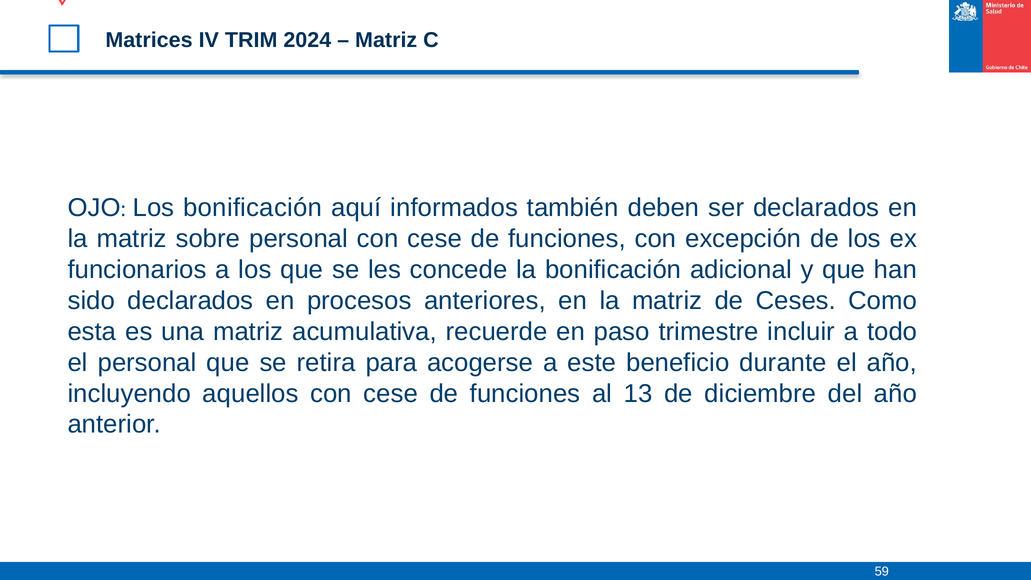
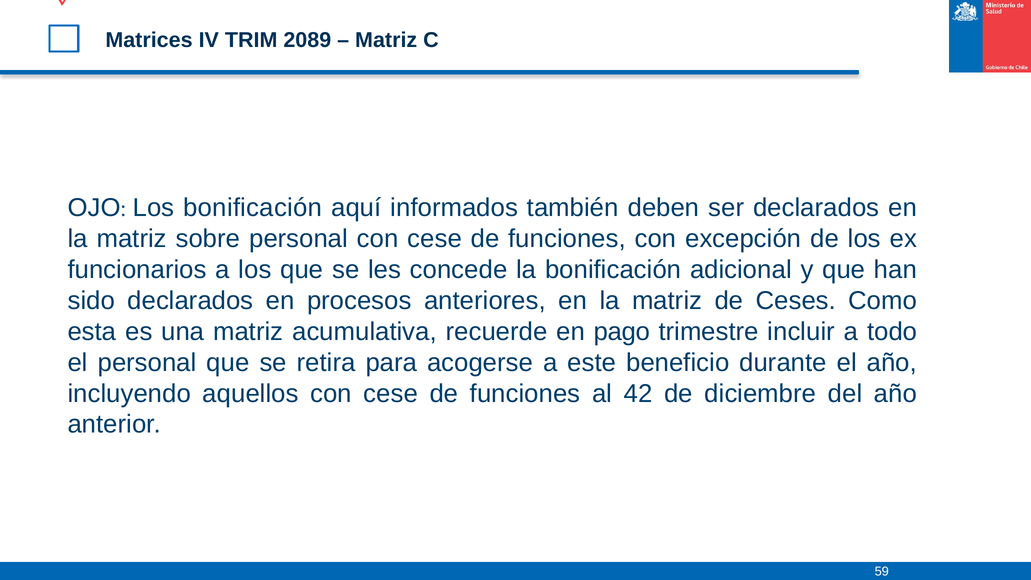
2024: 2024 -> 2089 (307, 40)
paso: paso -> pago (622, 332)
13: 13 -> 42 (638, 393)
